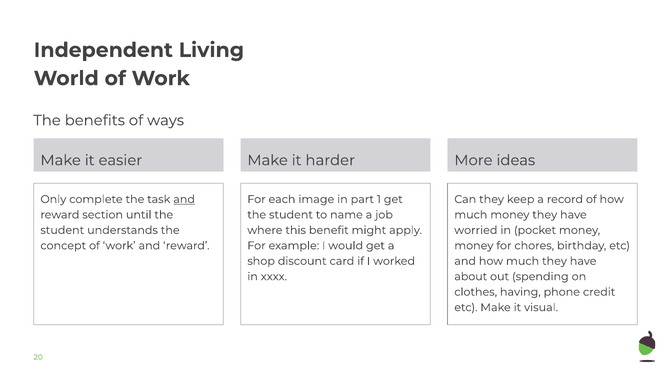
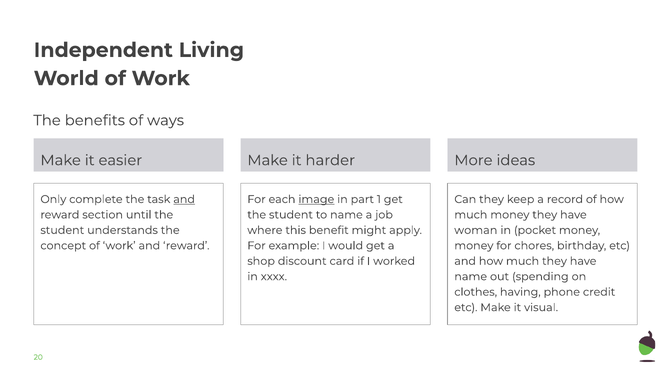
image underline: none -> present (316, 199)
worried: worried -> woman (476, 230)
about: about -> name (471, 276)
